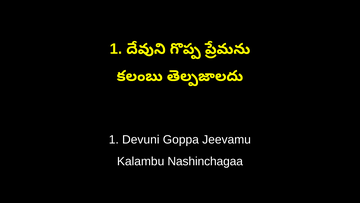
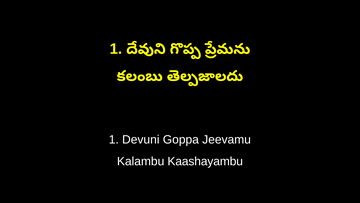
Nashinchagaa: Nashinchagaa -> Kaashayambu (205, 161)
